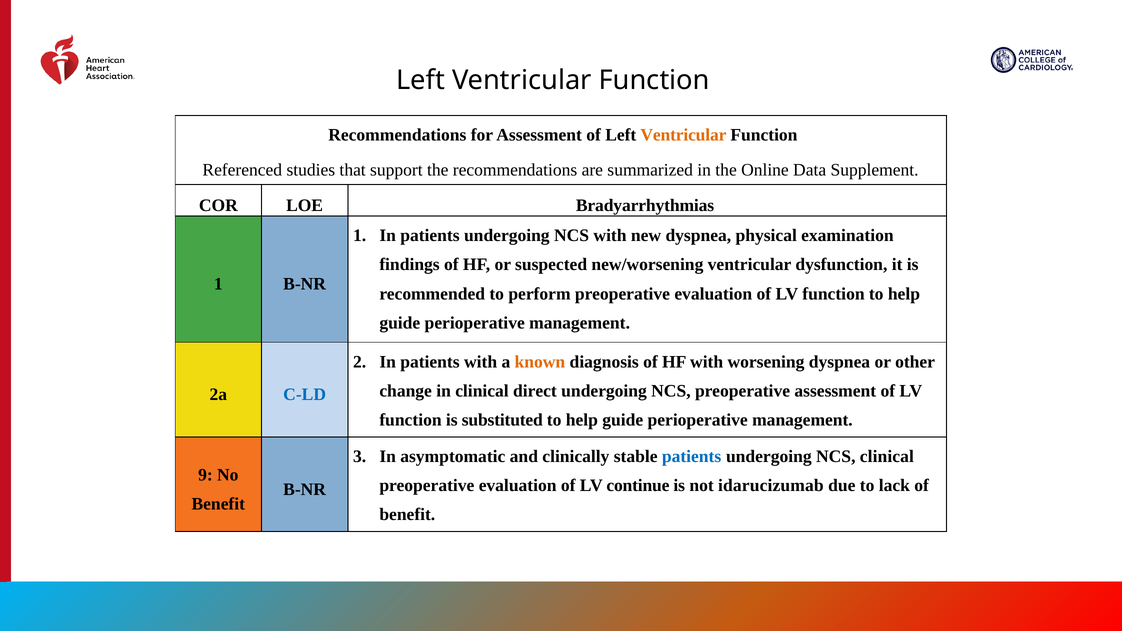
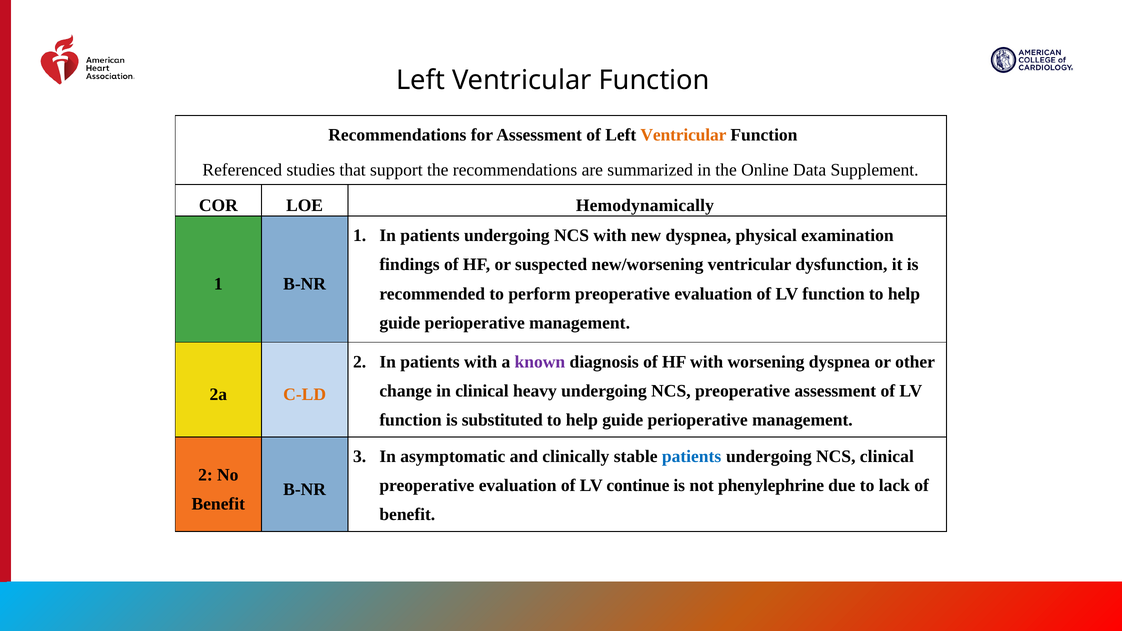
Bradyarrhythmias: Bradyarrhythmias -> Hemodynamically (645, 205)
known colour: orange -> purple (540, 362)
direct: direct -> heavy (535, 391)
C-LD colour: blue -> orange (305, 395)
9: 9 -> 2 (205, 475)
idarucizumab: idarucizumab -> phenylephrine (771, 486)
